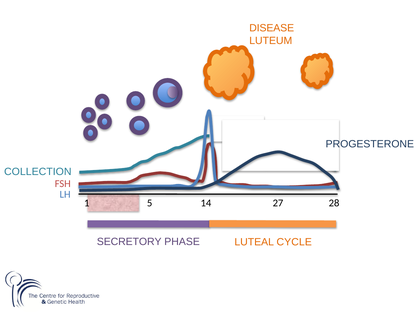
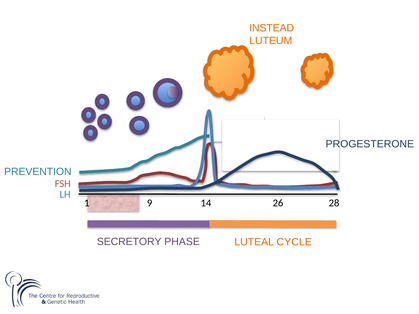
DISEASE: DISEASE -> INSTEAD (272, 28)
COLLECTION: COLLECTION -> PREVENTION (38, 172)
5: 5 -> 9 (150, 203)
27: 27 -> 26 (278, 203)
